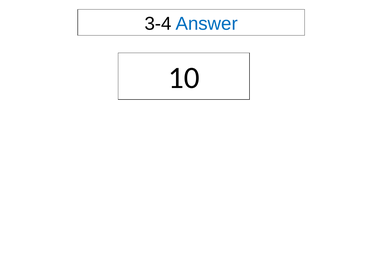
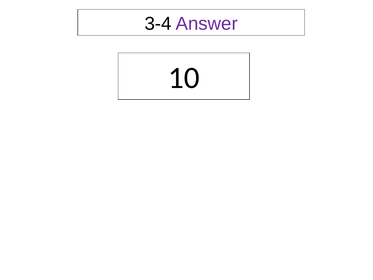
Answer colour: blue -> purple (207, 24)
